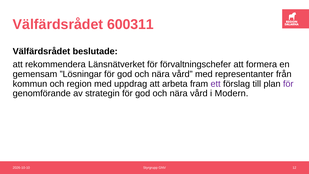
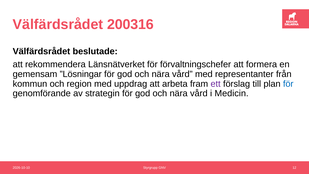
600311: 600311 -> 200316 (130, 25)
för colour: purple -> blue (288, 84)
Modern: Modern -> Medicin (232, 93)
